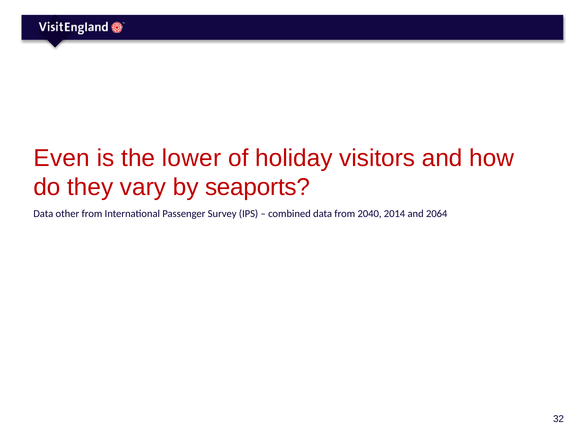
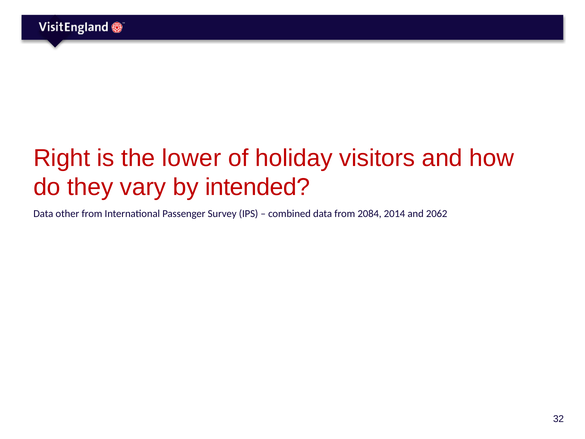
Even: Even -> Right (62, 158)
seaports: seaports -> intended (258, 187)
2040: 2040 -> 2084 (369, 214)
2064: 2064 -> 2062 (437, 214)
